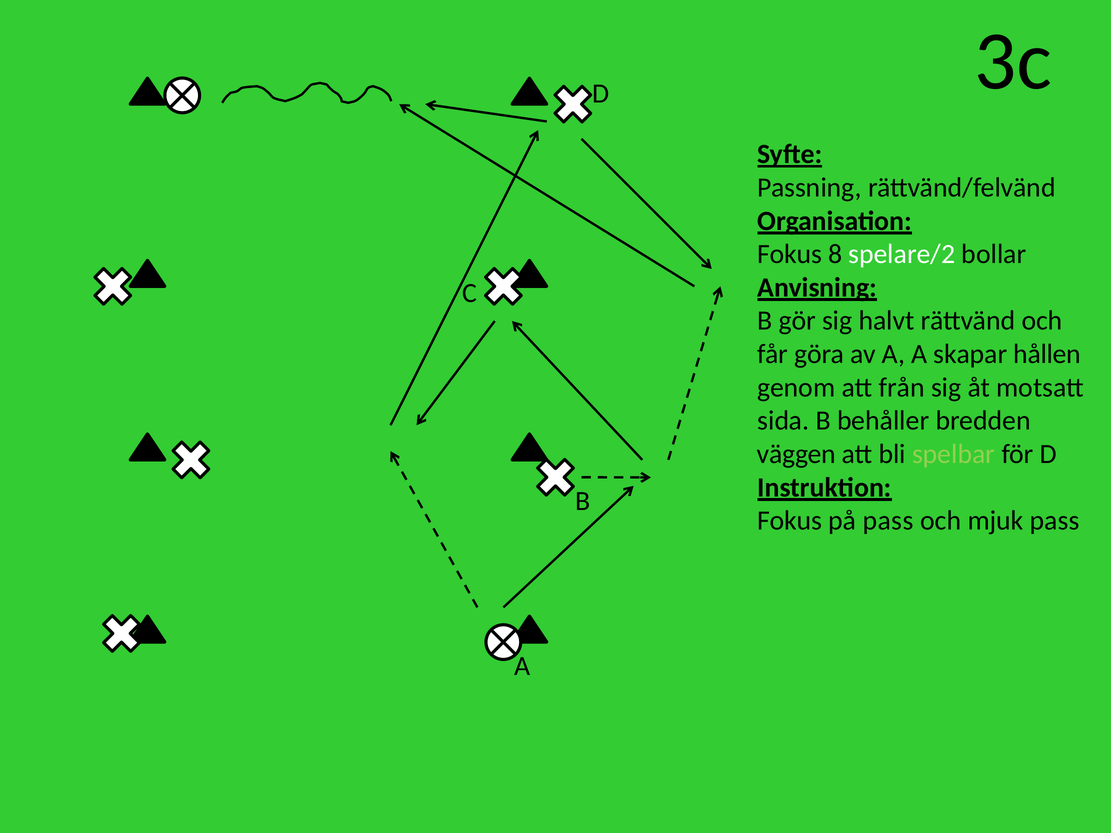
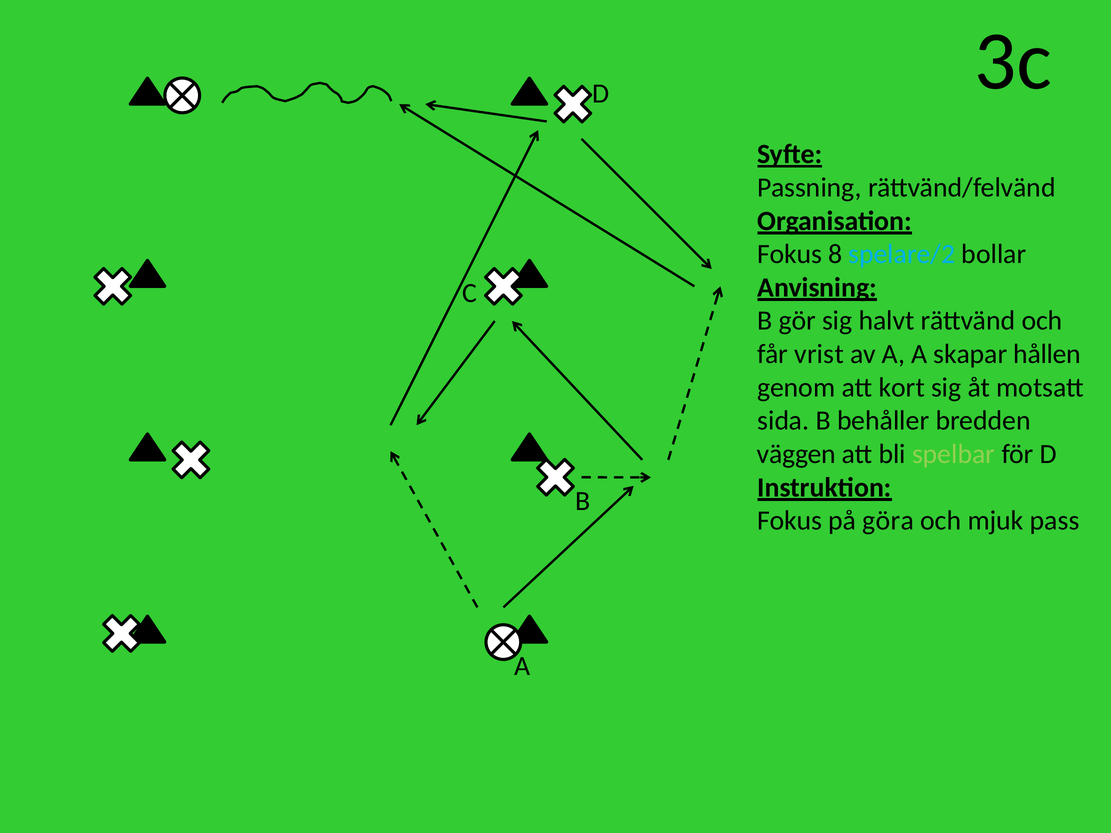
spelare/2 colour: white -> light blue (902, 254)
göra: göra -> vrist (819, 354)
från: från -> kort (902, 388)
på pass: pass -> göra (888, 521)
